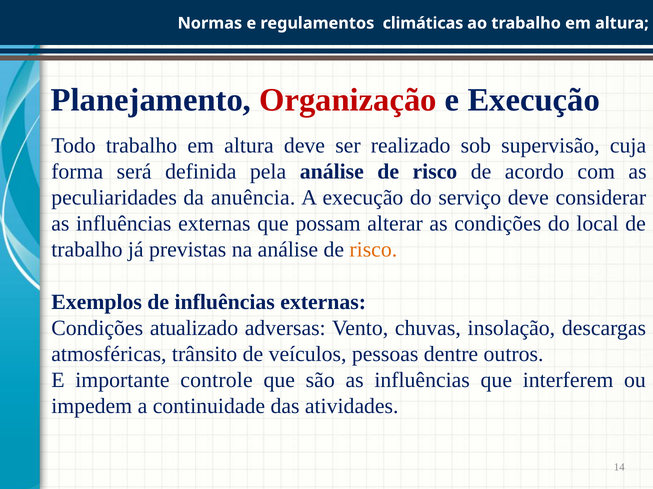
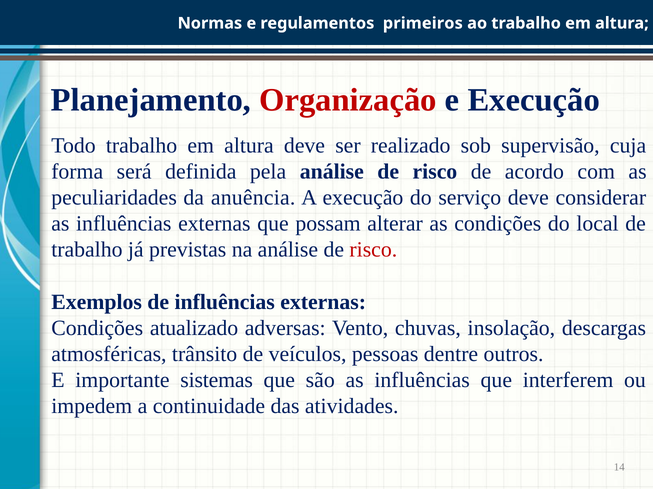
climáticas: climáticas -> primeiros (423, 23)
risco colour: orange -> red (373, 250)
controle: controle -> sistemas (217, 381)
